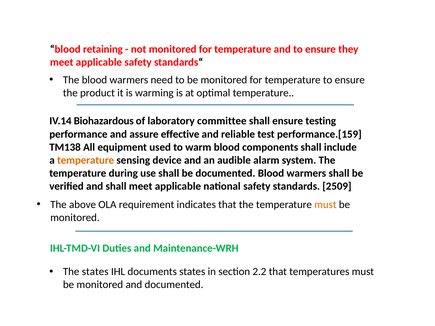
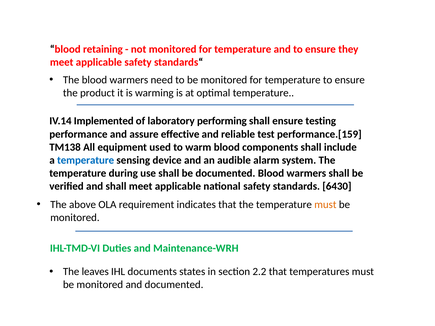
Biohazardous: Biohazardous -> Implemented (104, 121)
committee: committee -> performing (222, 121)
temperature colour: orange -> blue (86, 160)
2509: 2509 -> 6430 (337, 186)
The states: states -> leaves (95, 272)
